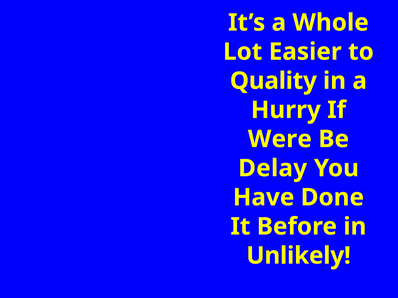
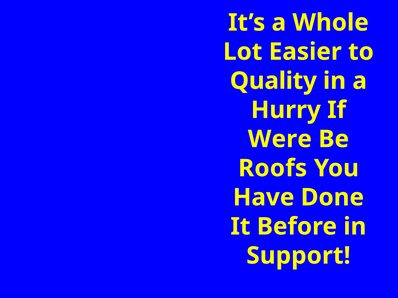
Delay: Delay -> Roofs (273, 169)
Unlikely: Unlikely -> Support (298, 256)
